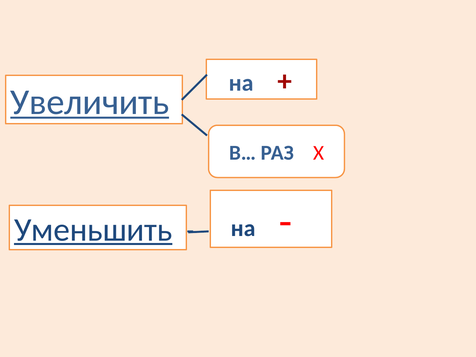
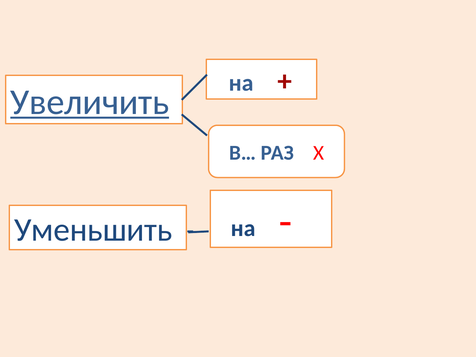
Уменьшить underline: present -> none (93, 230)
